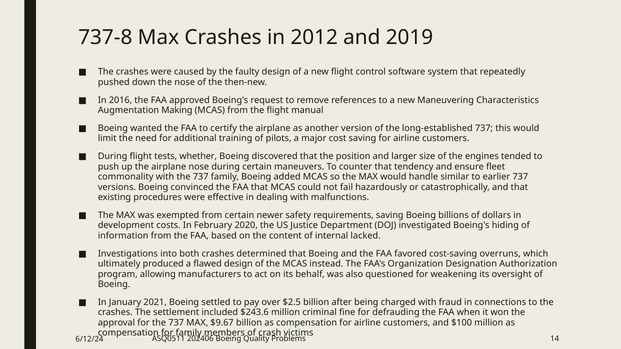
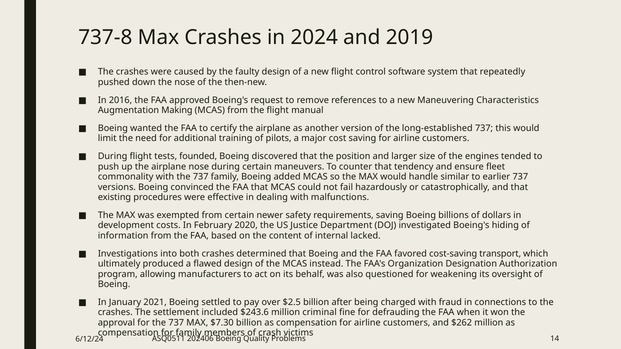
2012: 2012 -> 2024 (314, 37)
whether: whether -> founded (198, 157)
overruns: overruns -> transport (500, 254)
$9.67: $9.67 -> $7.30 (222, 323)
$100: $100 -> $262 (462, 323)
